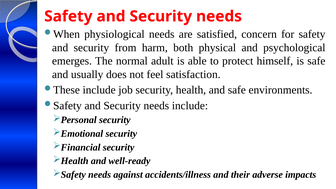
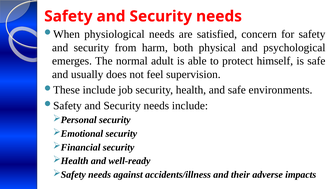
satisfaction: satisfaction -> supervision (193, 74)
